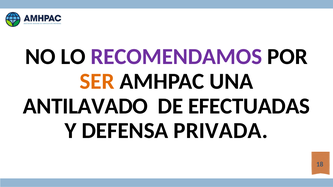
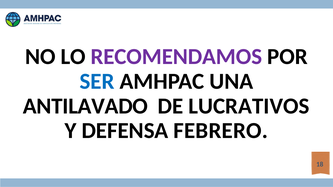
SER colour: orange -> blue (97, 81)
EFECTUADAS: EFECTUADAS -> LUCRATIVOS (249, 106)
PRIVADA: PRIVADA -> FEBRERO (221, 131)
